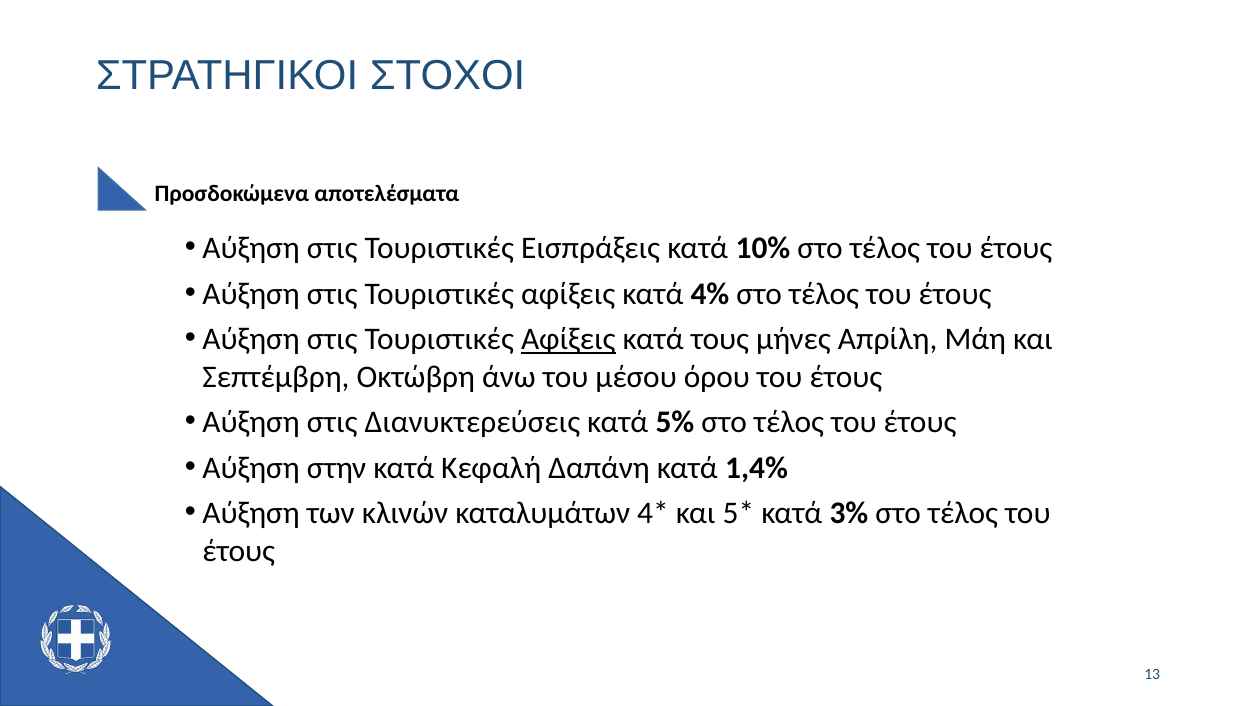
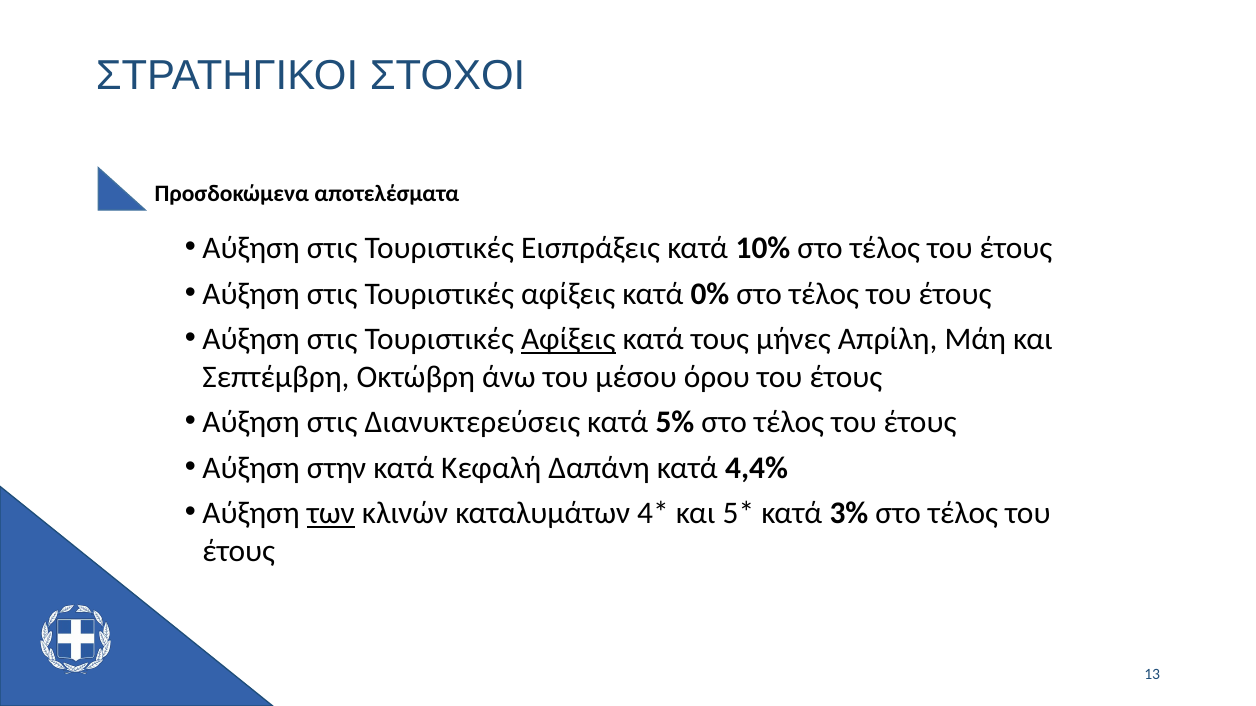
4%: 4% -> 0% (710, 294)
1,4%: 1,4% -> 4,4% (757, 468)
των underline: none -> present (331, 514)
